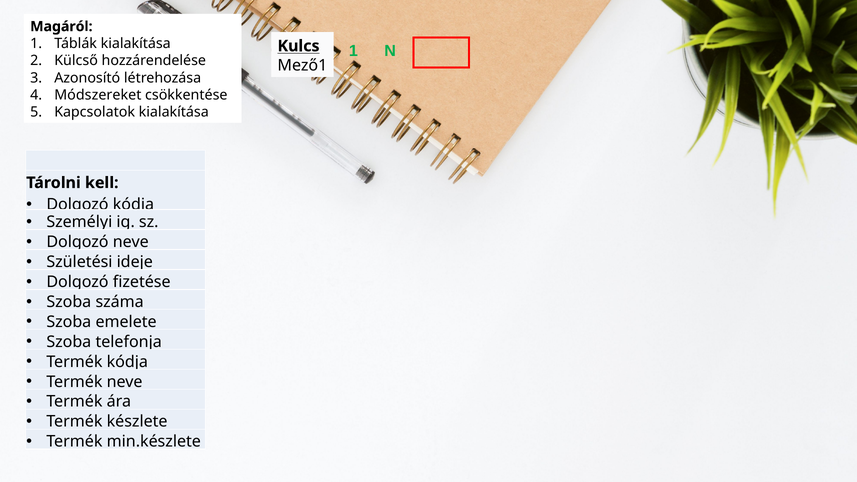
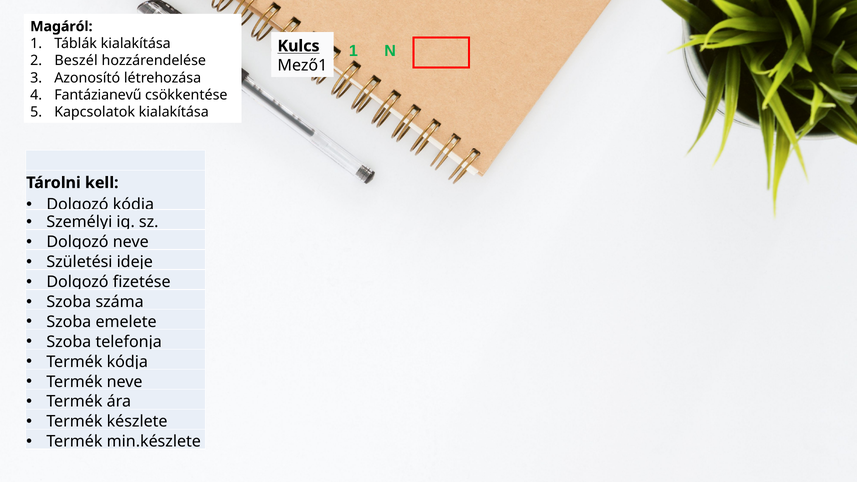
Külcső: Külcső -> Beszél (76, 61)
Módszereket: Módszereket -> Fantázianevű (98, 95)
